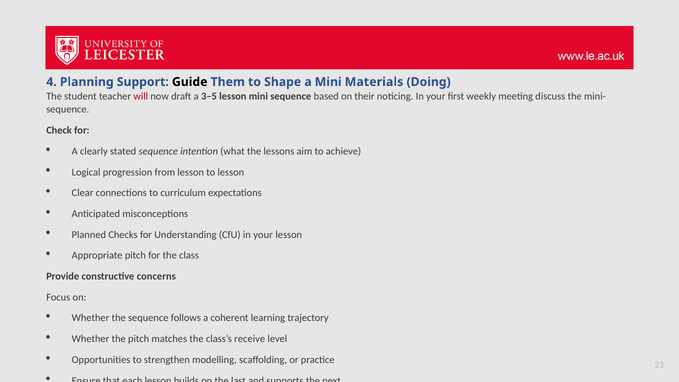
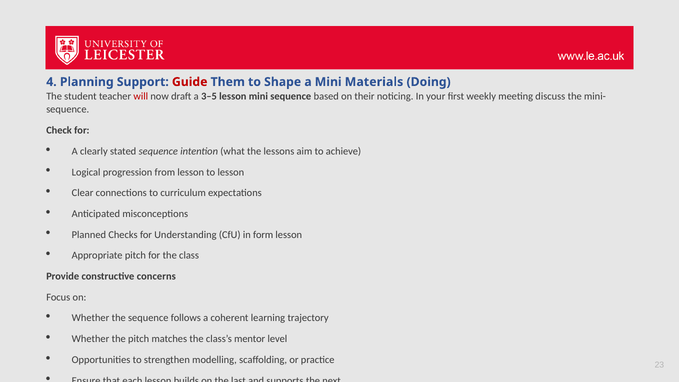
Guide colour: black -> red (190, 82)
CfU in your: your -> form (263, 235)
receive: receive -> mentor (250, 339)
